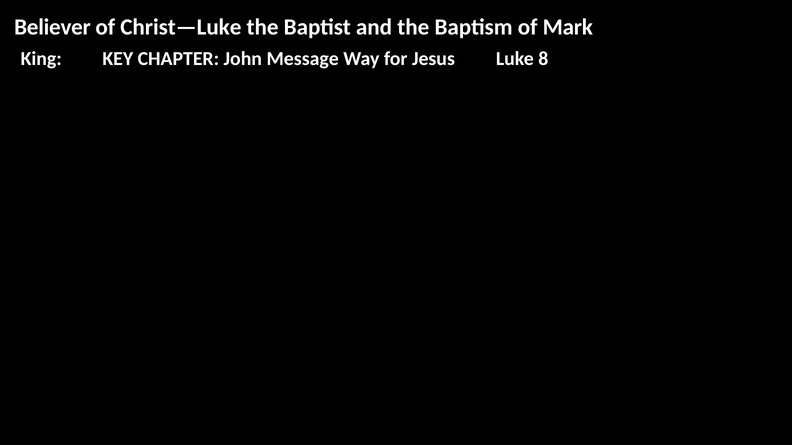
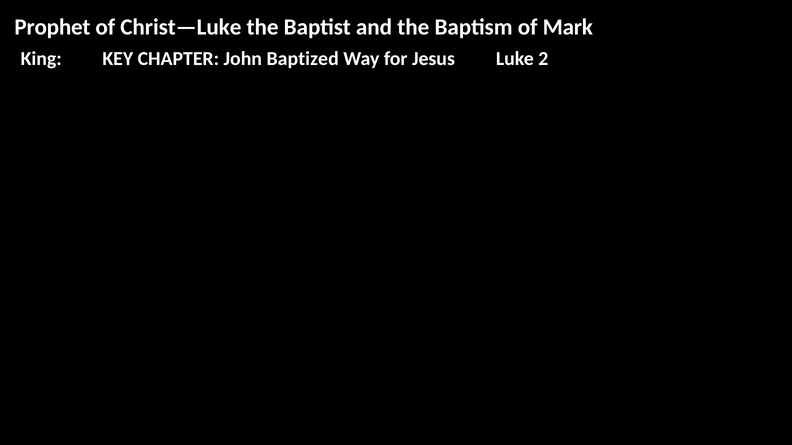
Believer: Believer -> Prophet (52, 27)
Message: Message -> Baptized (303, 59)
8: 8 -> 2 (543, 59)
